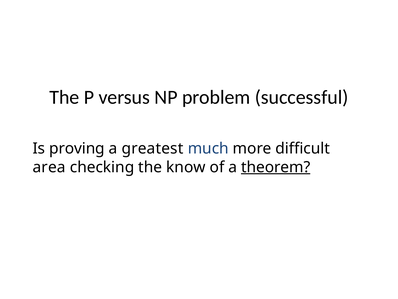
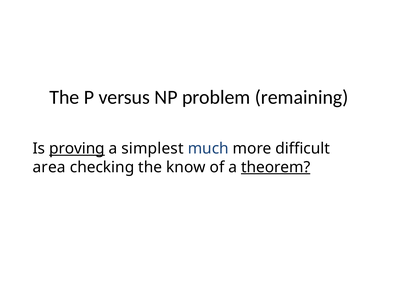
successful: successful -> remaining (302, 97)
proving underline: none -> present (77, 148)
greatest: greatest -> simplest (152, 148)
